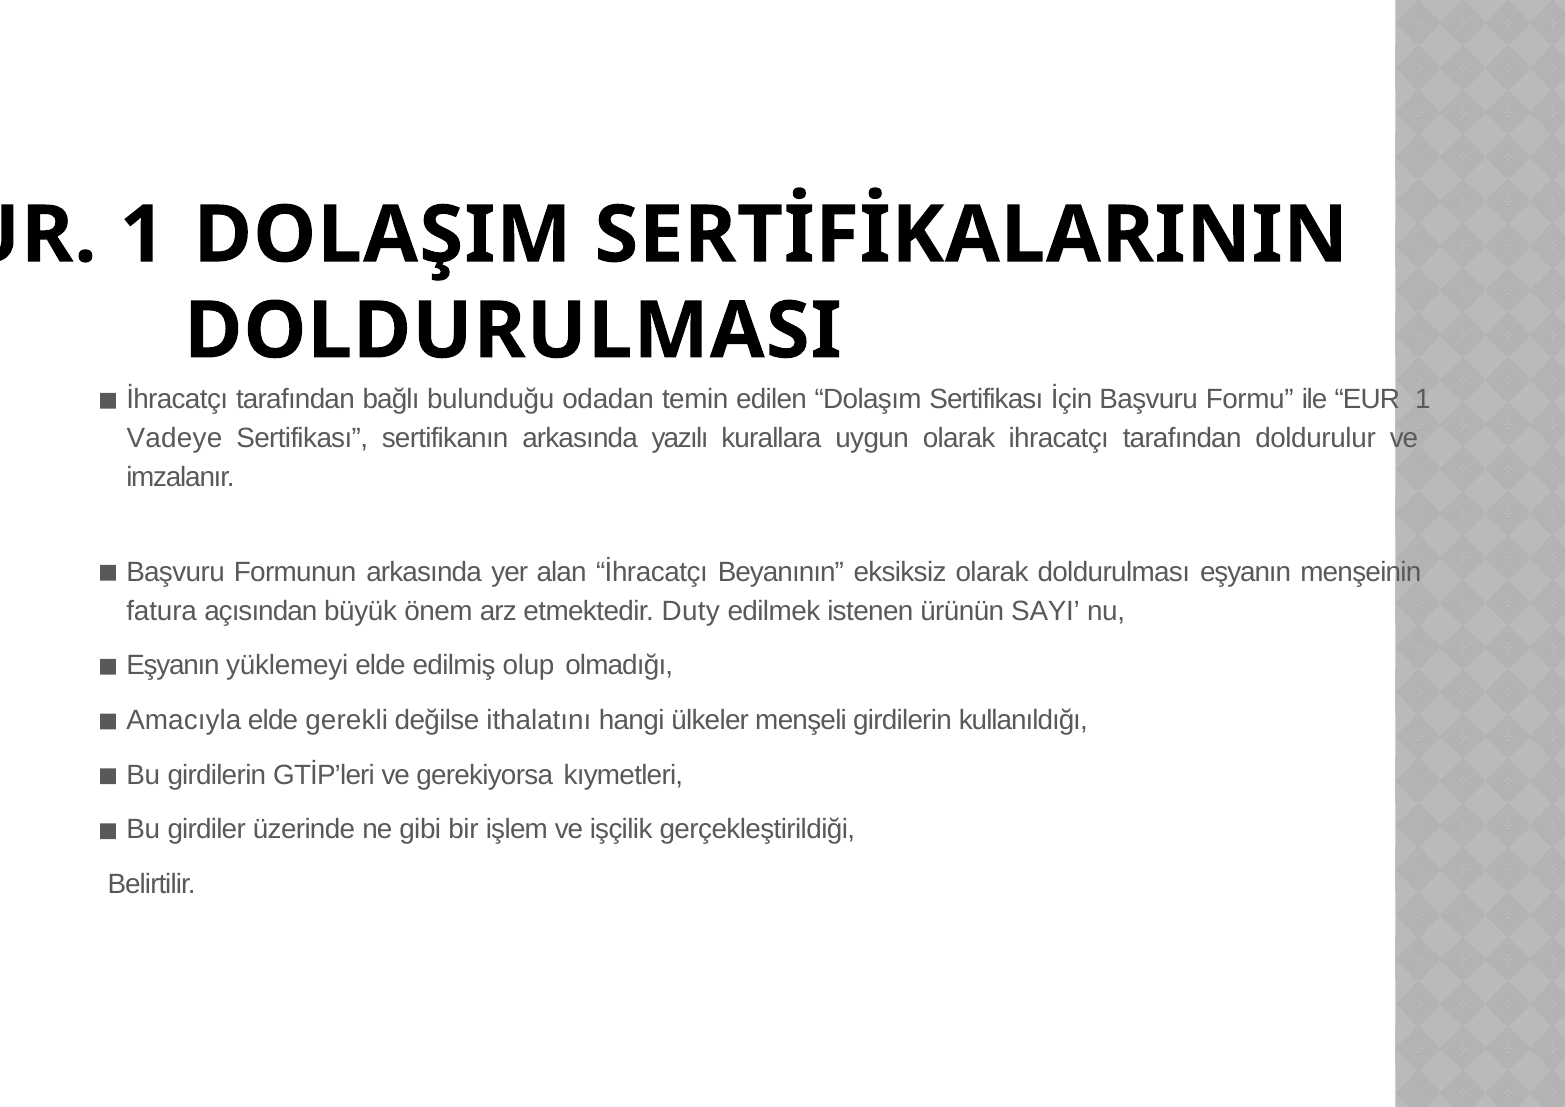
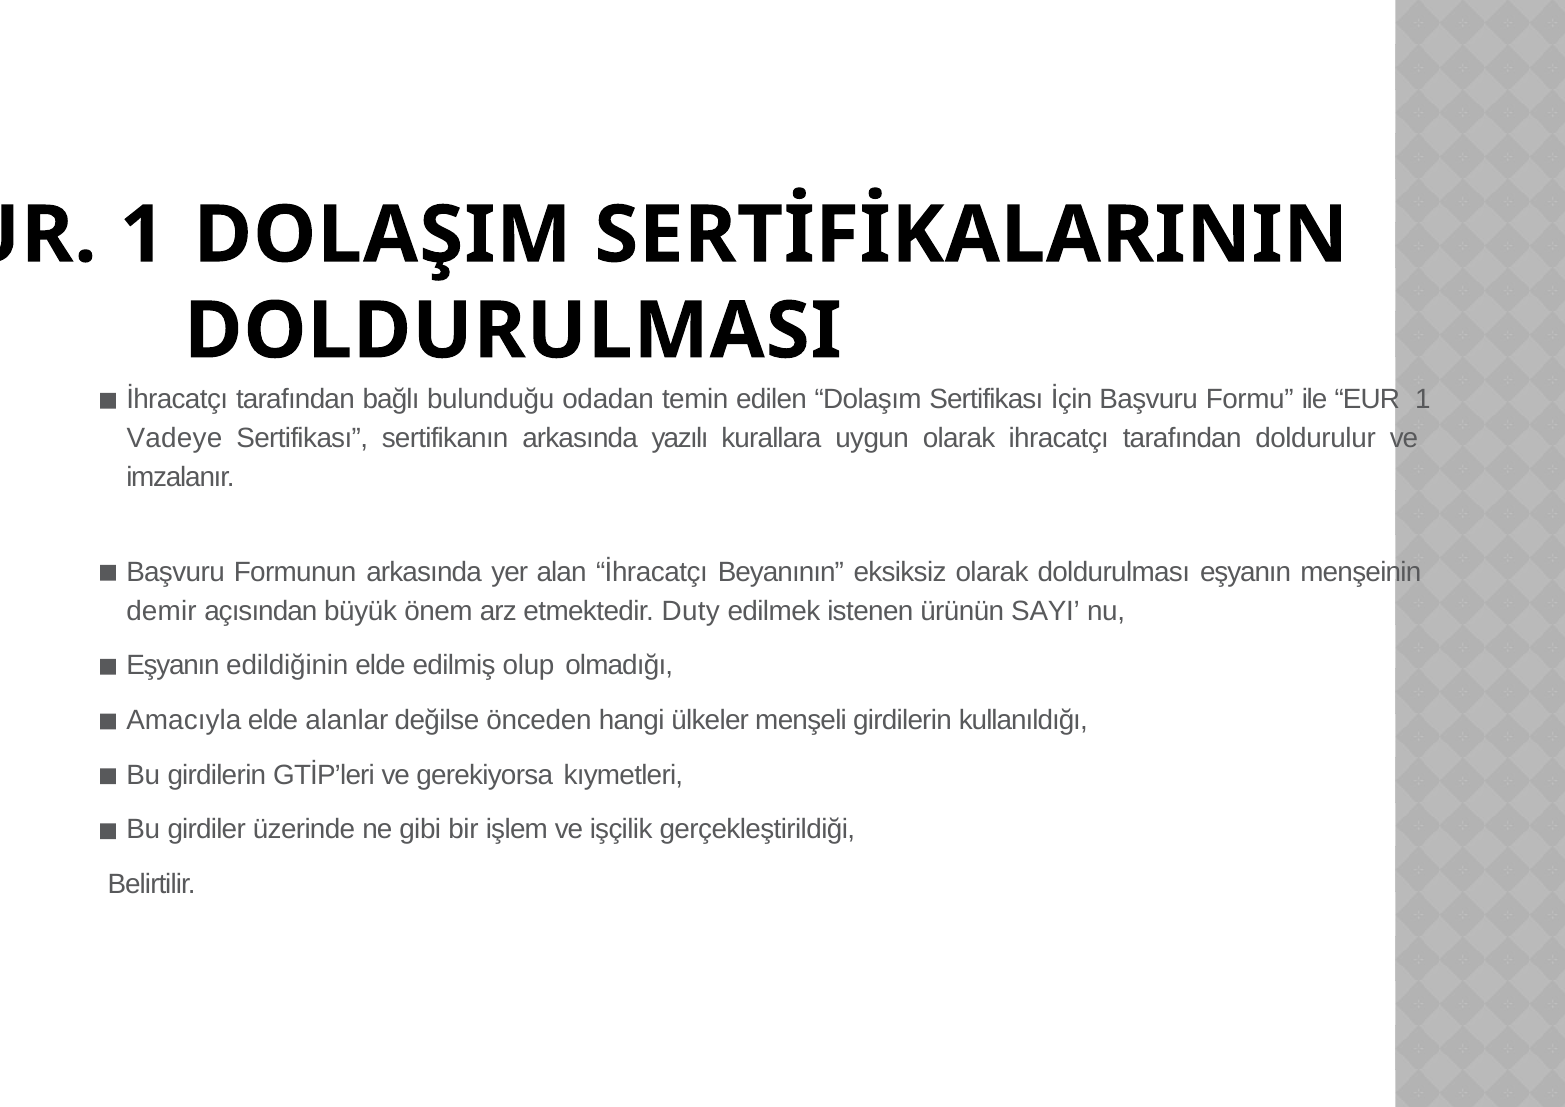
fatura: fatura -> demir (161, 611)
yüklemeyi: yüklemeyi -> edildiğinin (287, 666)
gerekli: gerekli -> alanlar (347, 720)
ithalatını: ithalatını -> önceden (539, 720)
